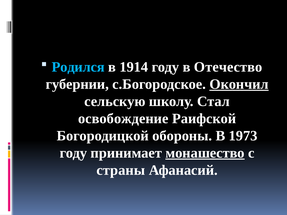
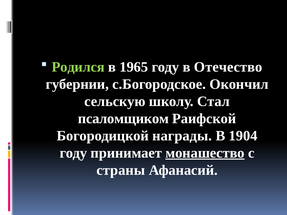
Родился colour: light blue -> light green (78, 67)
1914: 1914 -> 1965 (134, 67)
Окончил underline: present -> none (239, 84)
освобождение: освобождение -> псаломщиком (123, 119)
обороны: обороны -> награды (182, 136)
1973: 1973 -> 1904 (243, 136)
